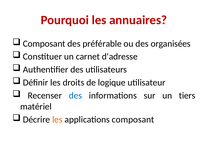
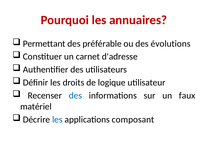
Composant: Composant -> Permettant (44, 44)
organisées: organisées -> évolutions (171, 44)
tiers: tiers -> faux (187, 95)
les colour: orange -> blue (57, 120)
